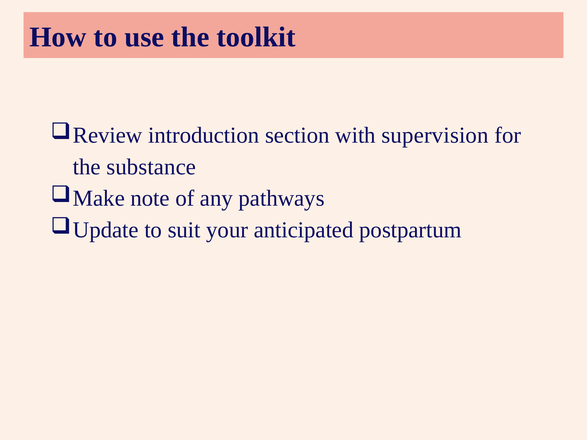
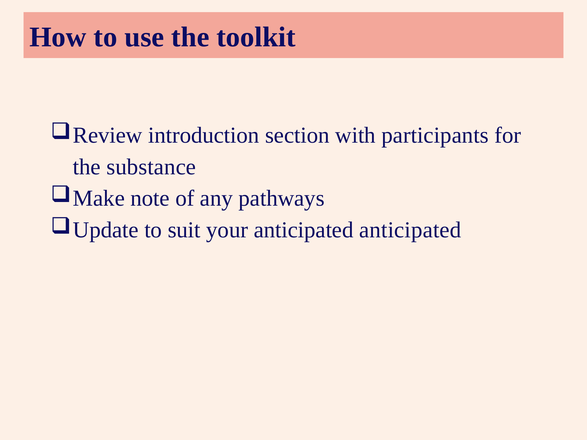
supervision: supervision -> participants (435, 136)
anticipated postpartum: postpartum -> anticipated (410, 230)
